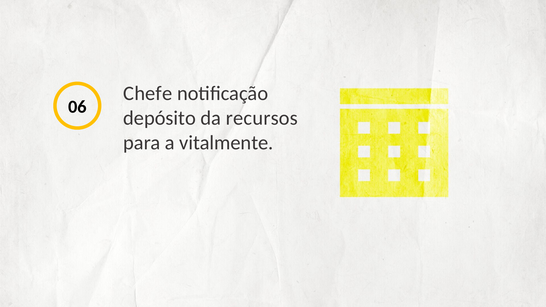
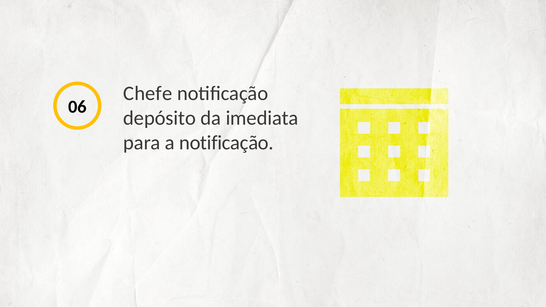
recursos: recursos -> imediata (262, 118)
a vitalmente: vitalmente -> notificação (226, 143)
